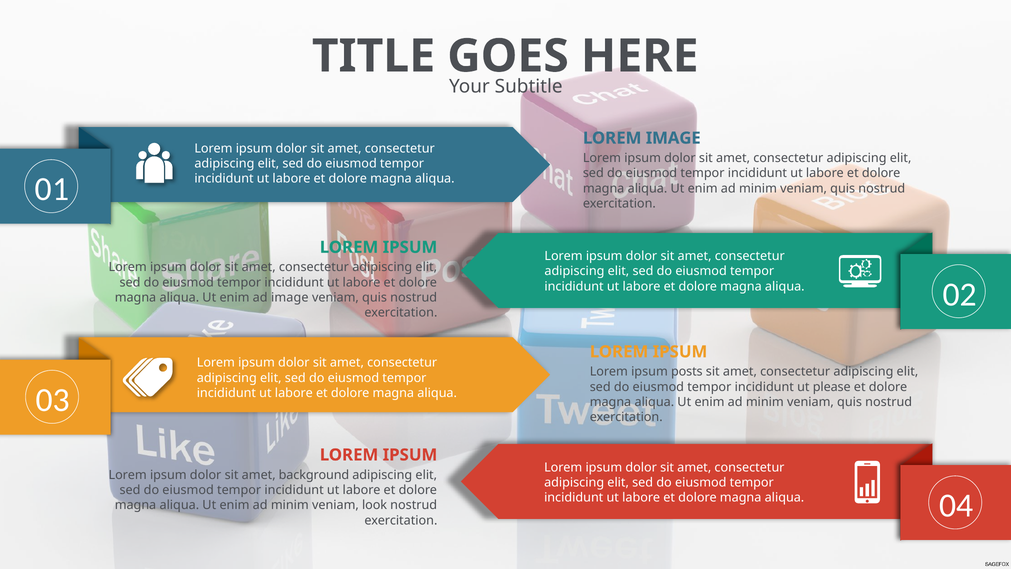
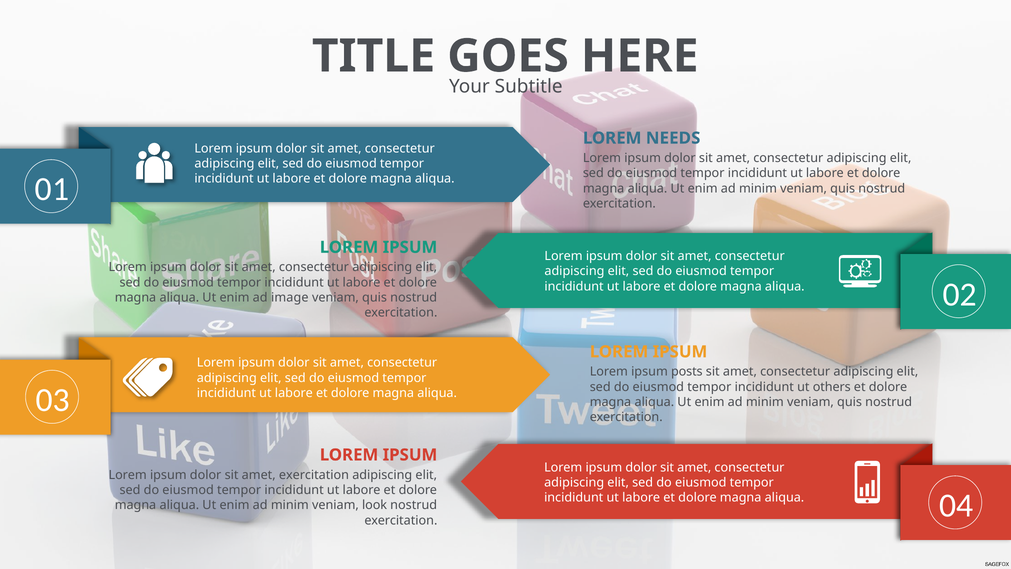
LOREM IMAGE: IMAGE -> NEEDS (673, 138)
please: please -> others (832, 387)
amet background: background -> exercitation (314, 475)
